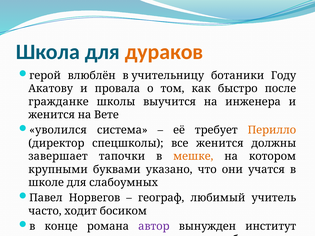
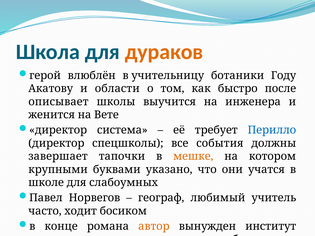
провала: провала -> области (117, 89)
гражданке: гражданке -> описывает (58, 102)
уволился: уволился -> директор (58, 130)
Перилло colour: orange -> blue (272, 130)
все женится: женится -> события (220, 143)
автор colour: purple -> orange (154, 226)
